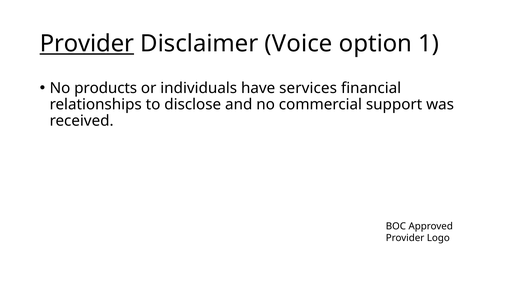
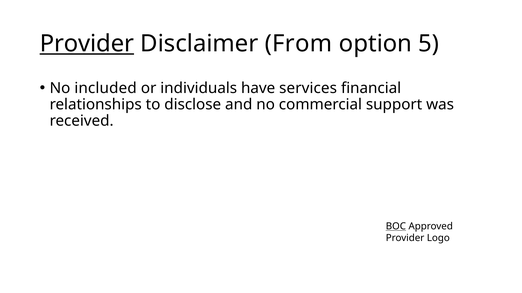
Voice: Voice -> From (298, 44)
1: 1 -> 5 (429, 44)
products: products -> included (106, 88)
BOC underline: none -> present (396, 227)
